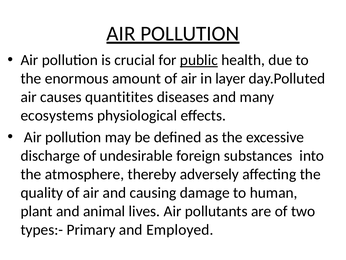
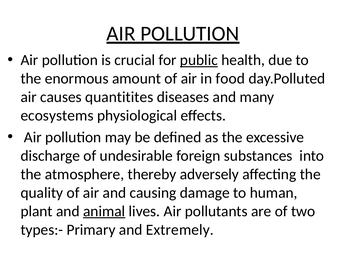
layer: layer -> food (230, 78)
animal underline: none -> present (104, 211)
Employed: Employed -> Extremely (180, 229)
